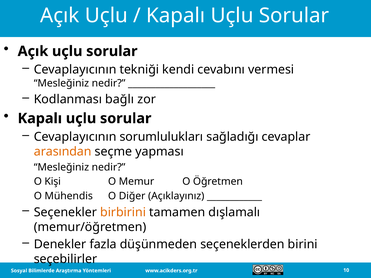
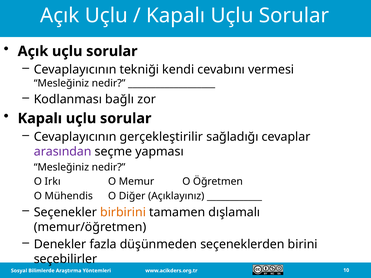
sorumlulukları: sorumlulukları -> gerçekleştirilir (161, 137)
arasından colour: orange -> purple (63, 152)
Kişi: Kişi -> Irkı (53, 182)
